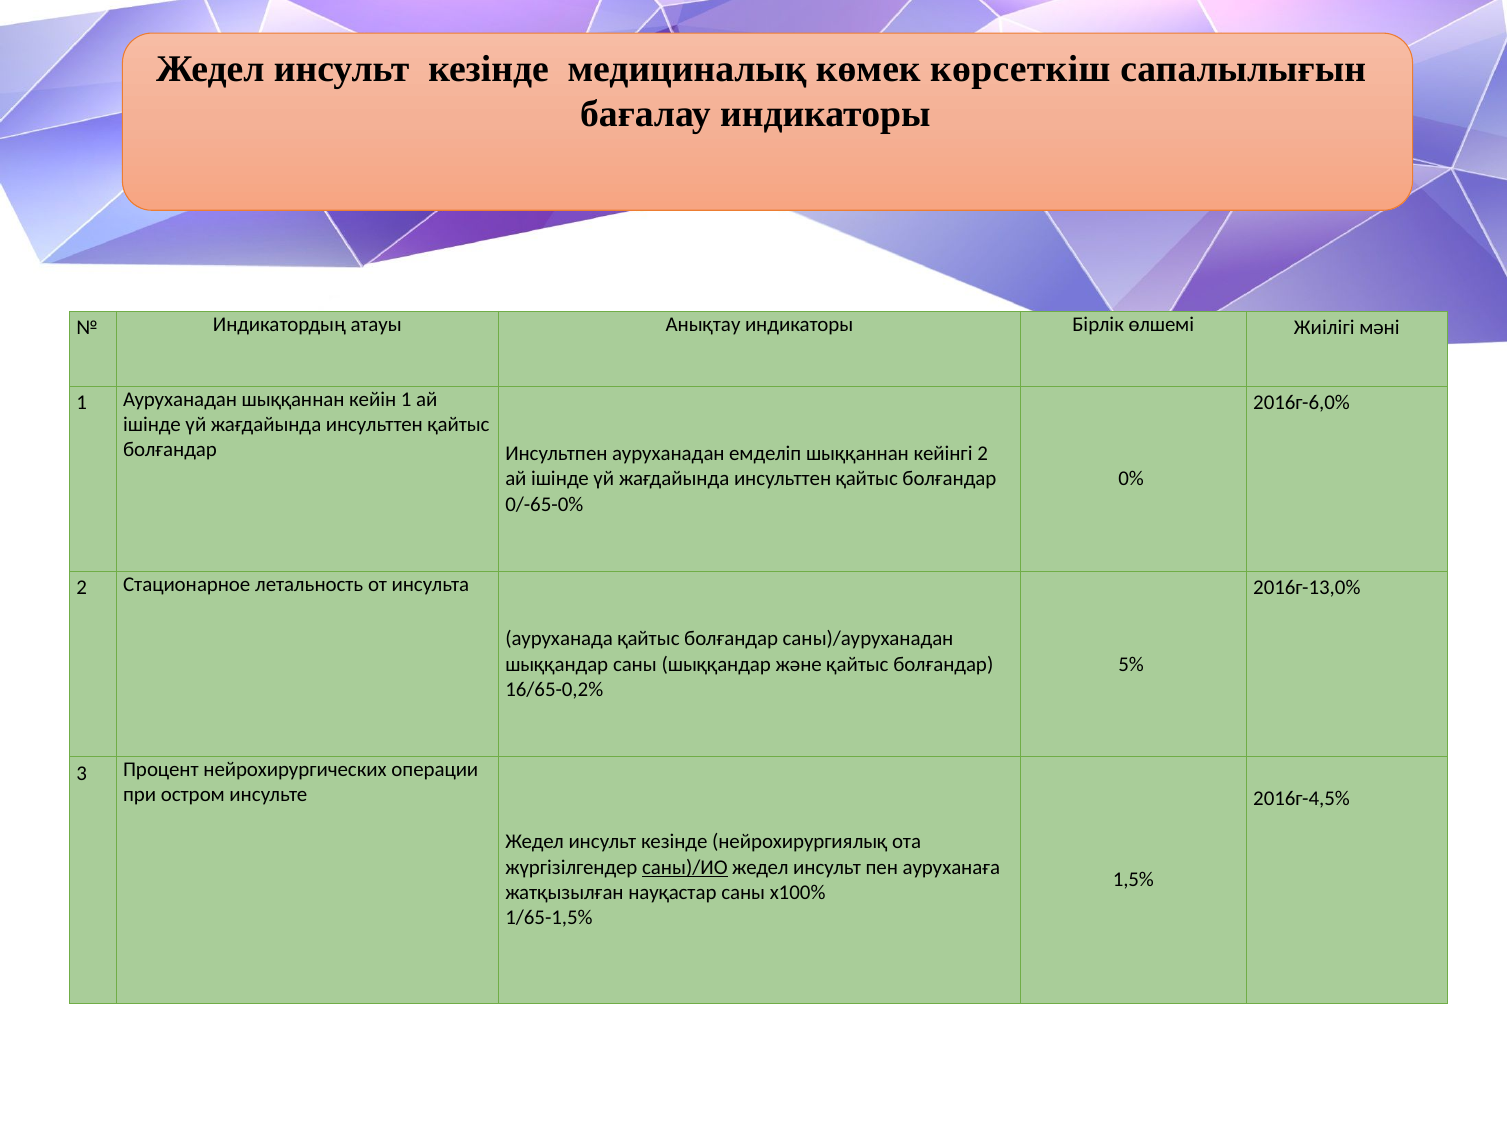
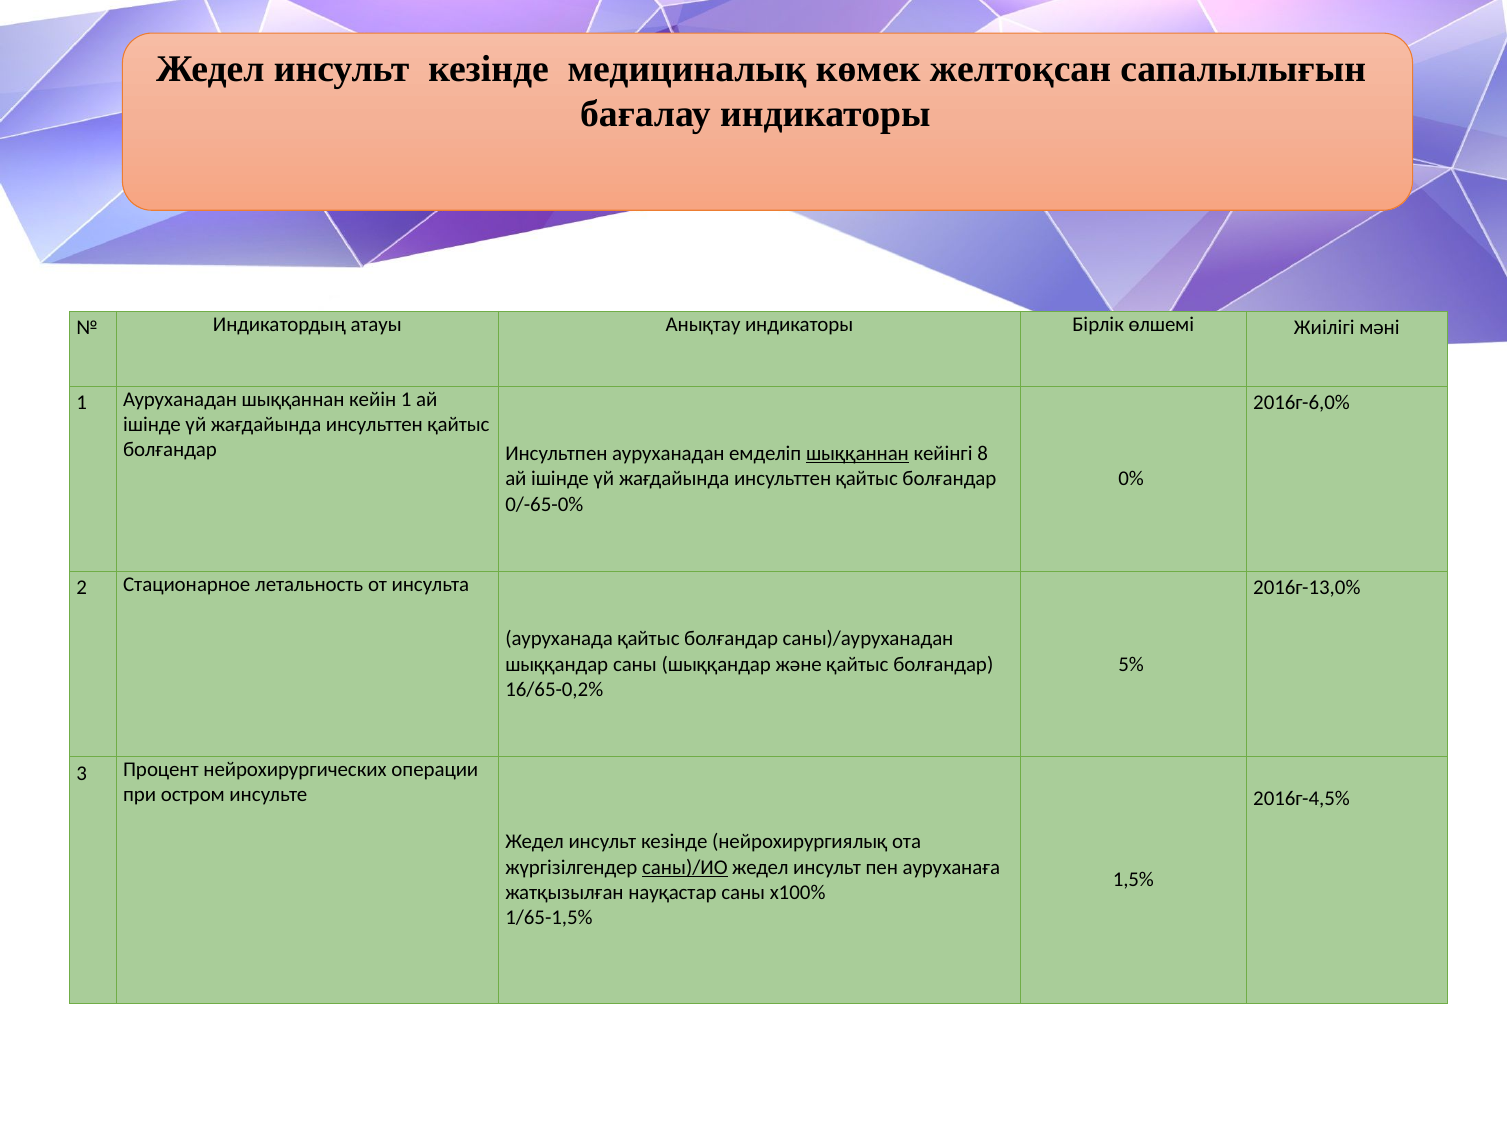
көрсеткіш: көрсеткіш -> желтоқсан (1020, 69)
шыққаннан underline: none -> present (857, 454)
кейінгі 2: 2 -> 8 (983, 454)
